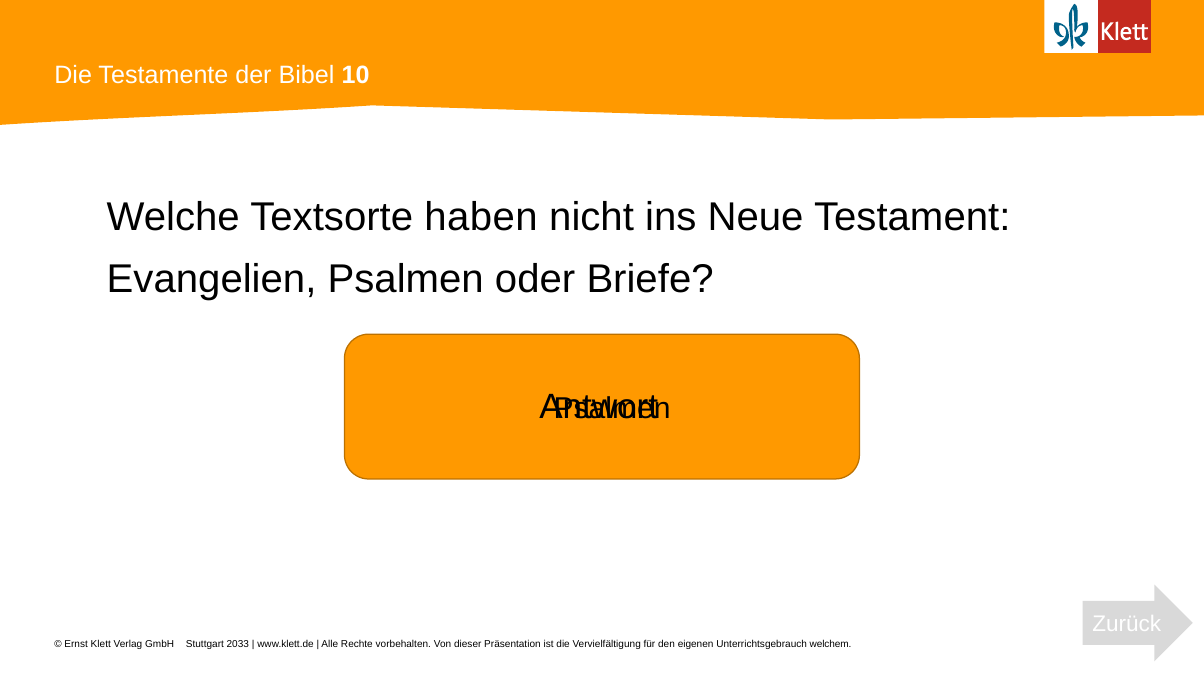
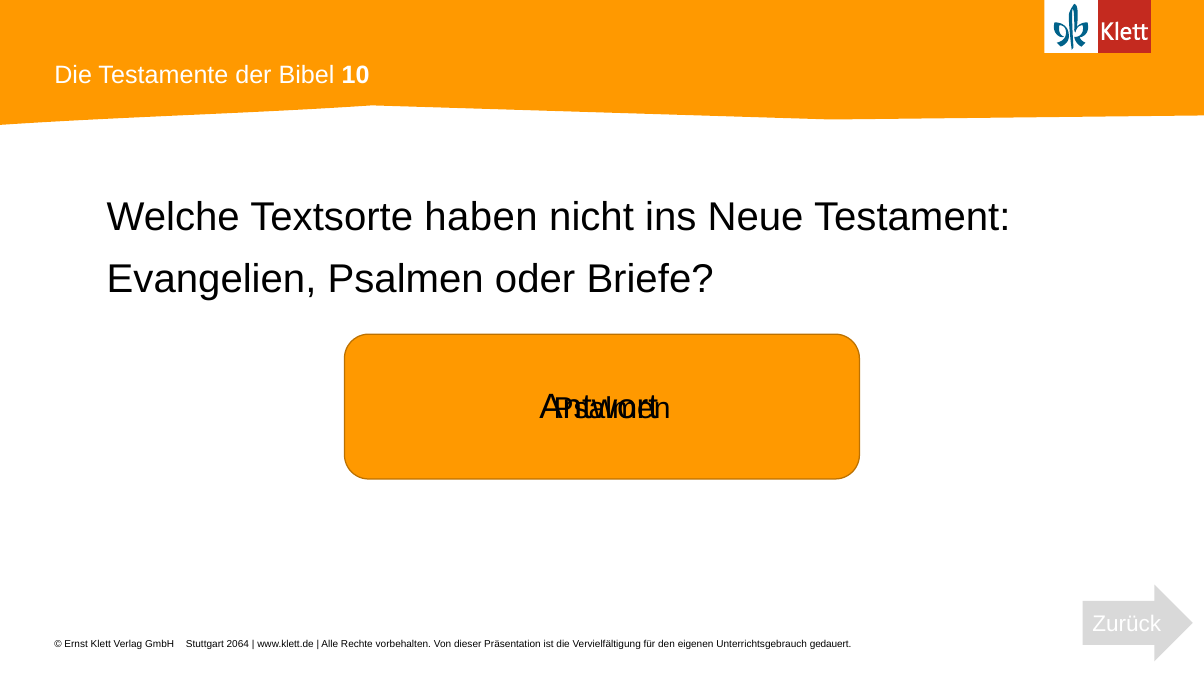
2033: 2033 -> 2064 (238, 644)
welchem: welchem -> gedauert (831, 644)
